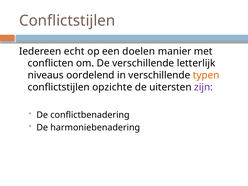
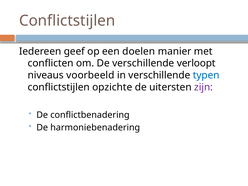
echt: echt -> geef (74, 51)
letterlijk: letterlijk -> verloopt (196, 63)
oordelend: oordelend -> voorbeeld (90, 75)
typen colour: orange -> blue (206, 75)
